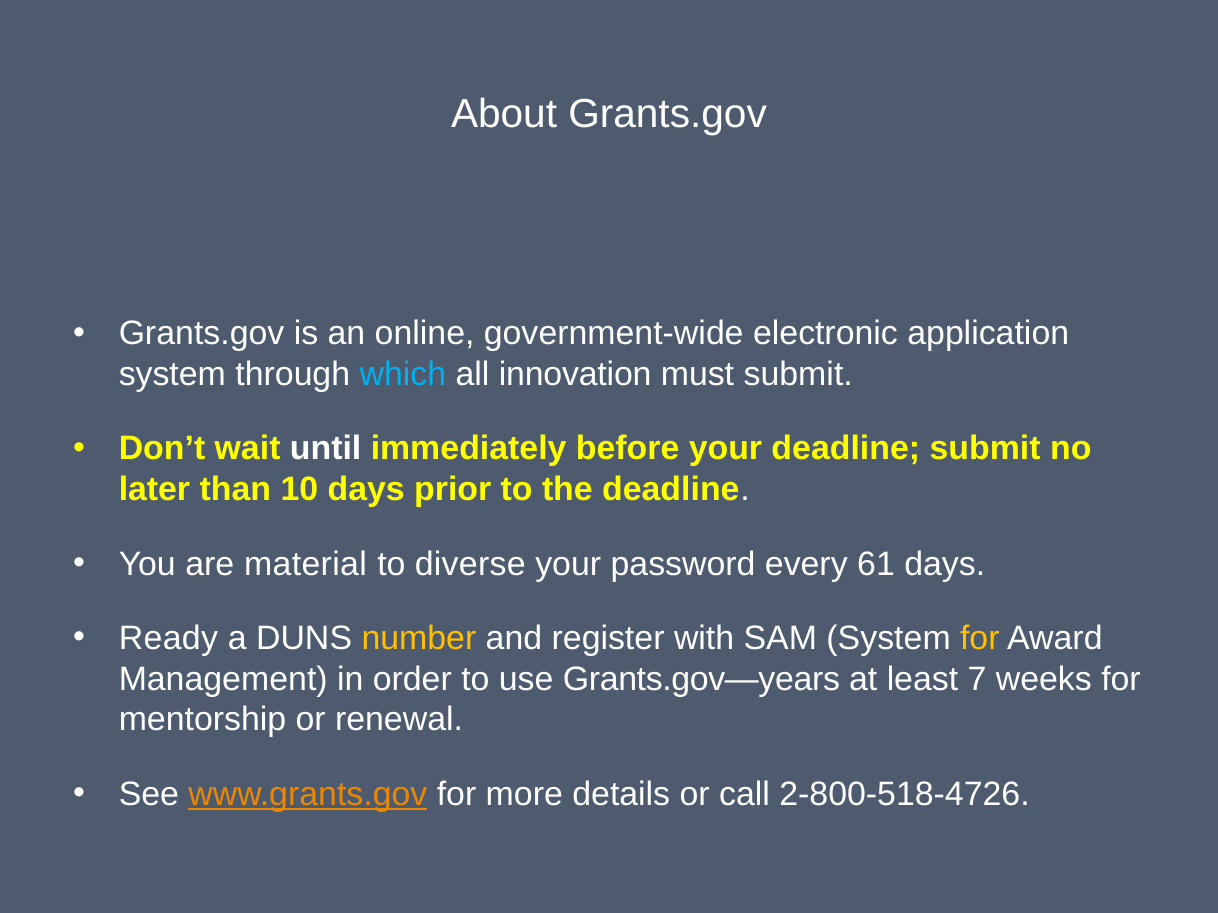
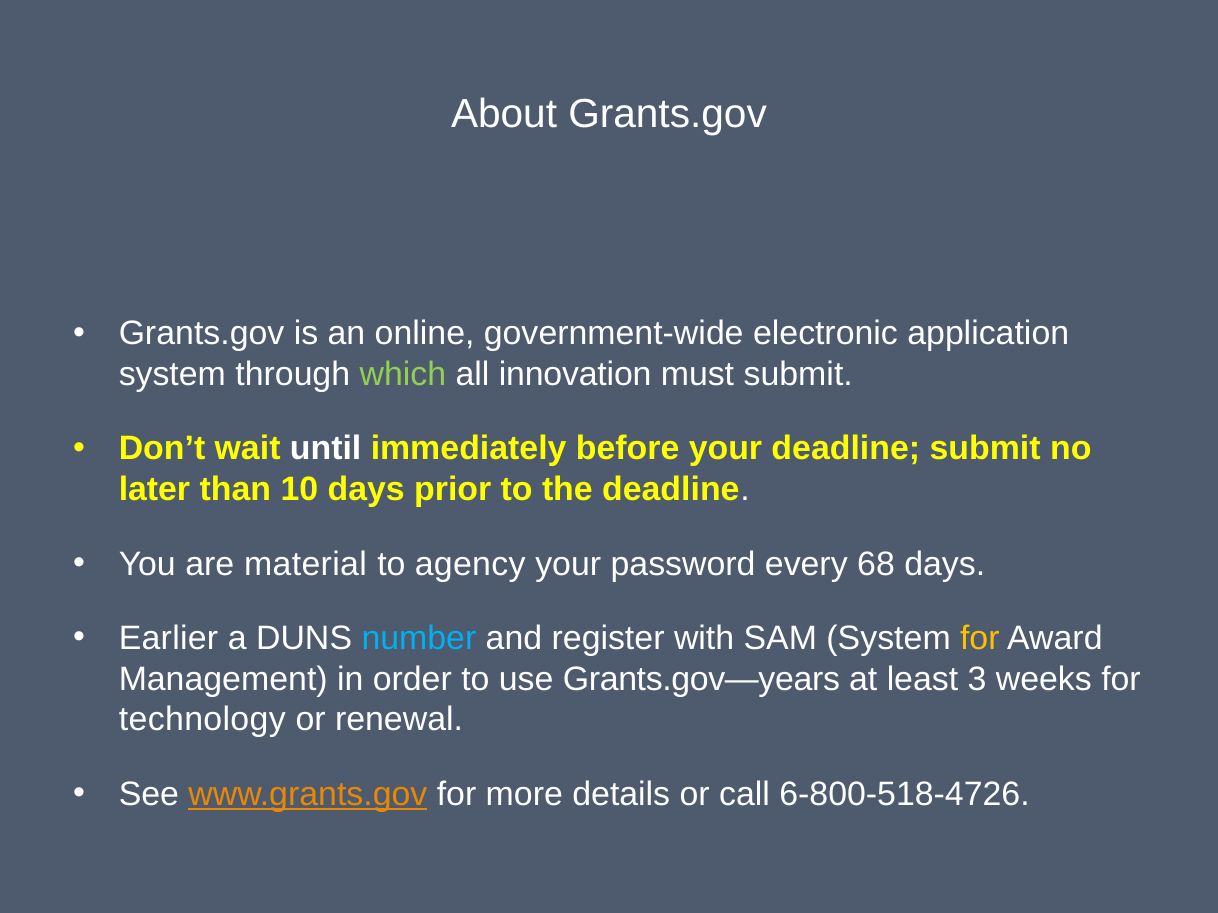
which colour: light blue -> light green (403, 375)
diverse: diverse -> agency (470, 564)
61: 61 -> 68 (876, 564)
Ready: Ready -> Earlier (169, 639)
number colour: yellow -> light blue (419, 639)
7: 7 -> 3 (977, 679)
mentorship: mentorship -> technology (202, 720)
2-800-518-4726: 2-800-518-4726 -> 6-800-518-4726 (905, 794)
